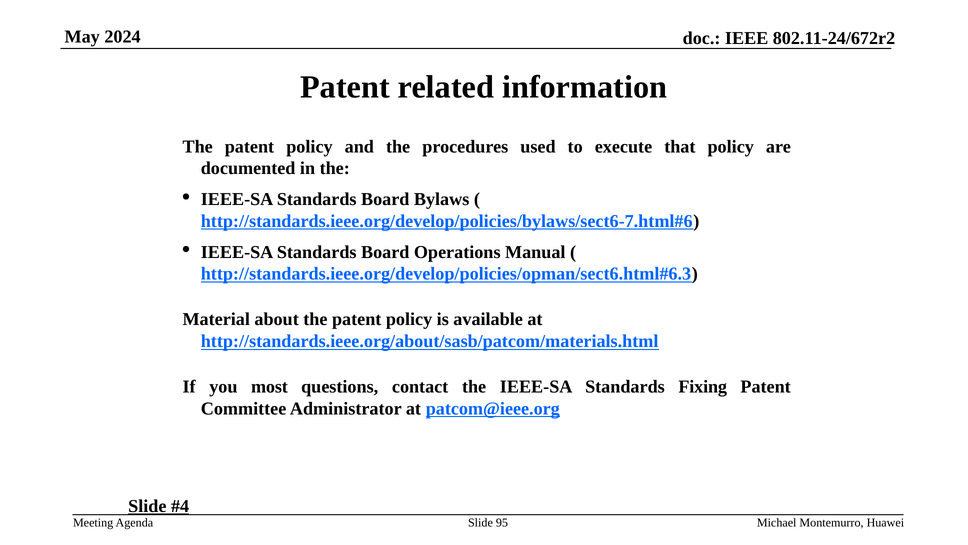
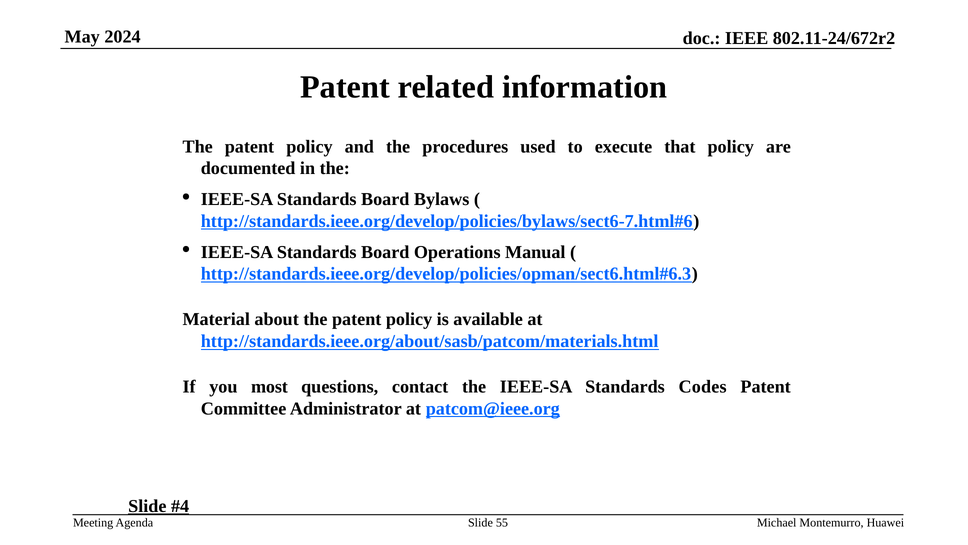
Fixing: Fixing -> Codes (703, 386)
95: 95 -> 55 (502, 522)
